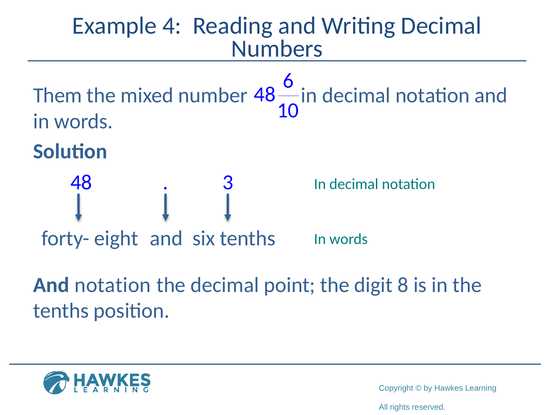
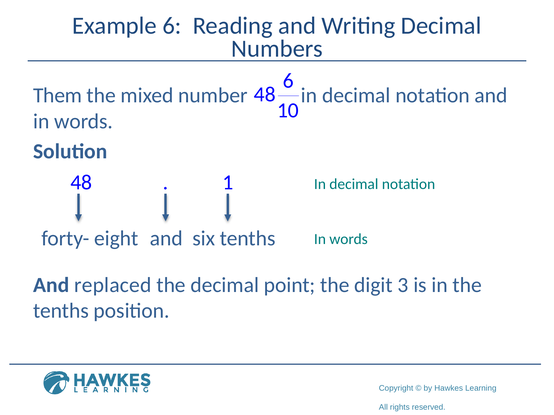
Example 4: 4 -> 6 (172, 26)
3: 3 -> 1 (228, 183)
And notation: notation -> replaced (113, 285)
8: 8 -> 3 (403, 285)
